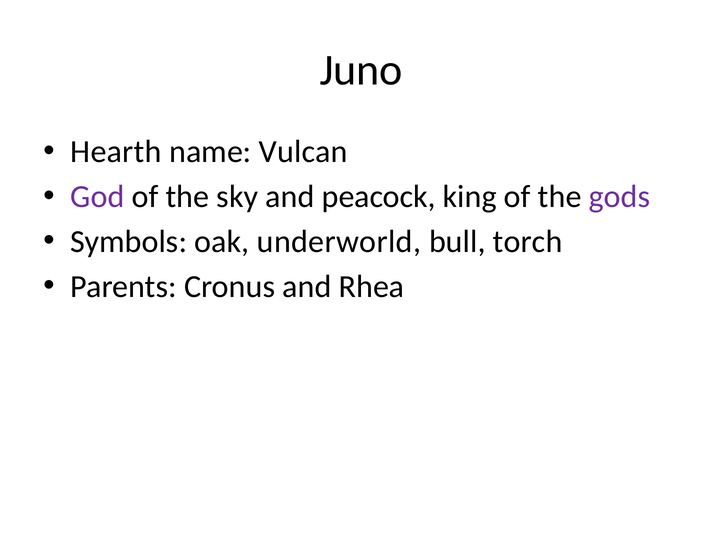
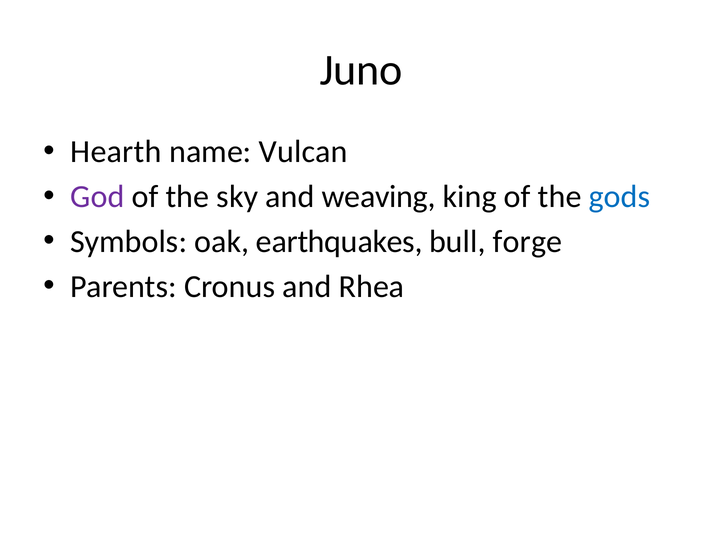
peacock: peacock -> weaving (379, 196)
gods colour: purple -> blue (619, 196)
underworld: underworld -> earthquakes (339, 241)
torch: torch -> forge (528, 241)
